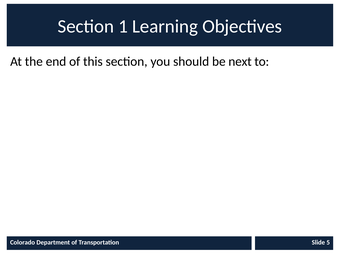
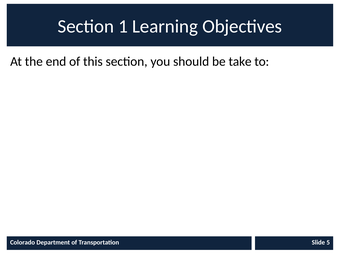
next: next -> take (240, 62)
